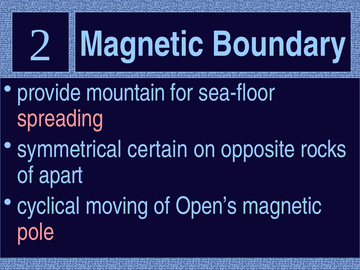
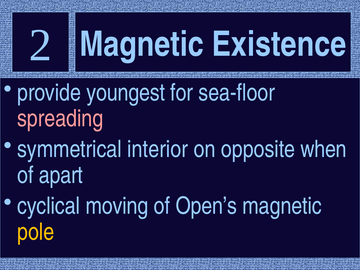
Boundary: Boundary -> Existence (279, 44)
mountain: mountain -> youngest (126, 93)
certain: certain -> interior (158, 149)
rocks: rocks -> when (324, 149)
pole colour: pink -> yellow (36, 232)
